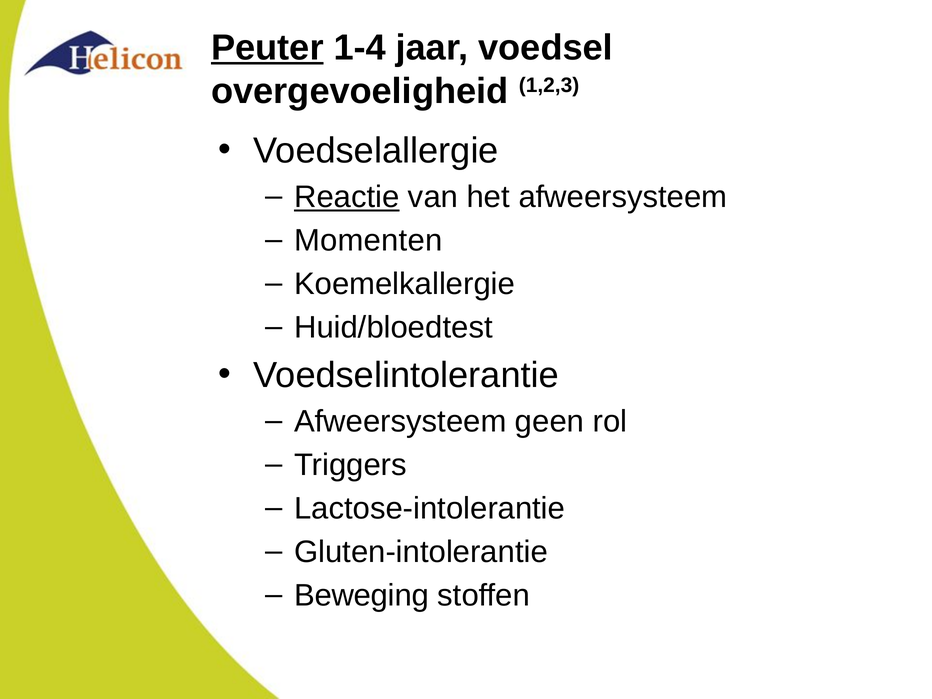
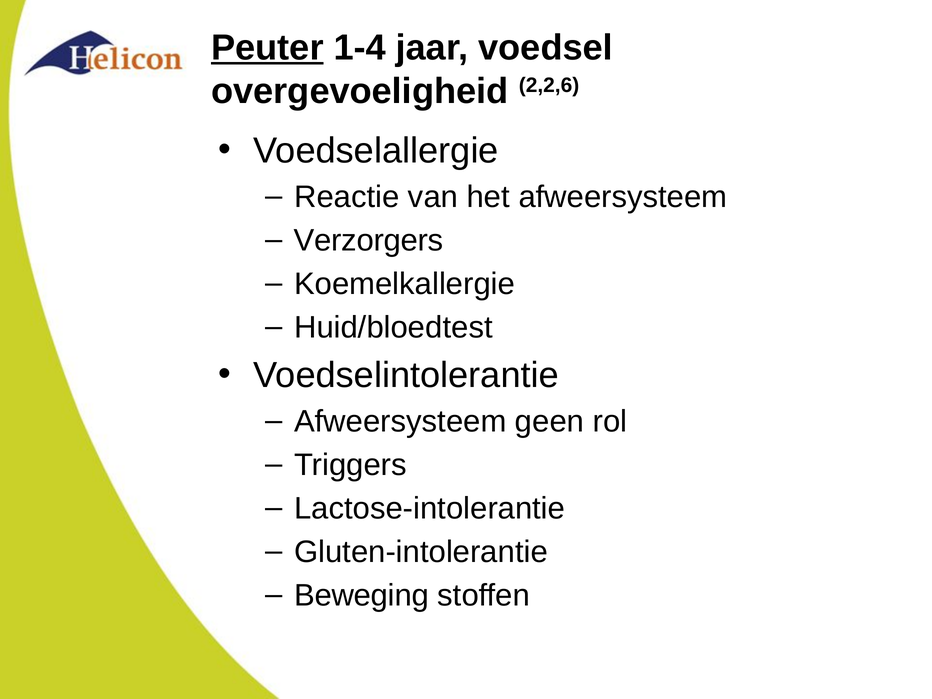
1,2,3: 1,2,3 -> 2,2,6 (549, 85)
Reactie underline: present -> none (347, 197)
Momenten: Momenten -> Verzorgers (369, 241)
